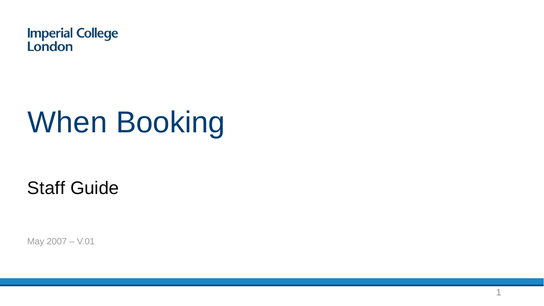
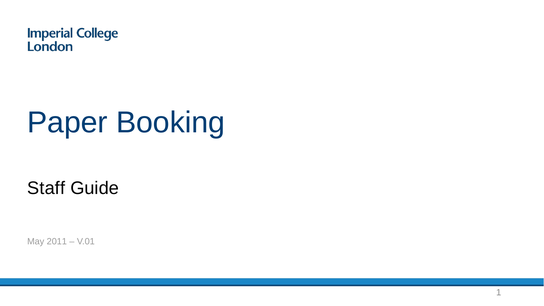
When: When -> Paper (67, 123)
2007: 2007 -> 2011 (57, 241)
